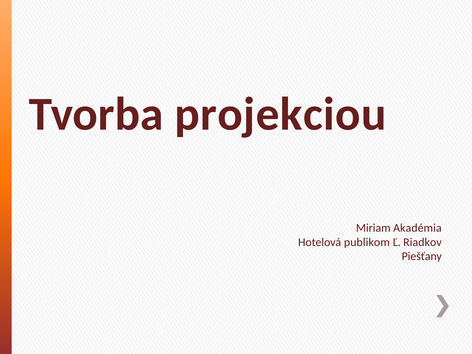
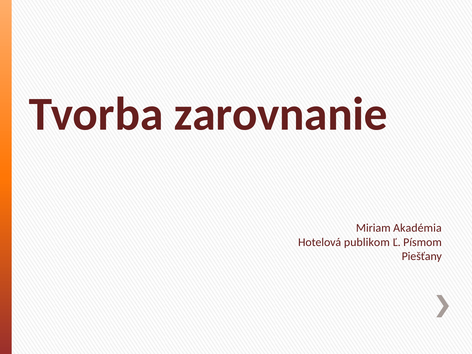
projekciou: projekciou -> zarovnanie (281, 114)
Riadkov: Riadkov -> Písmom (423, 242)
